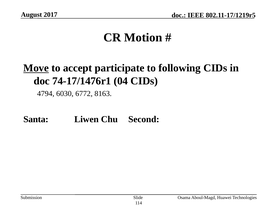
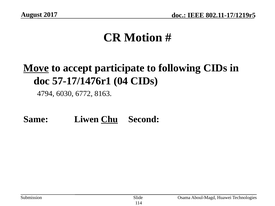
74-17/1476r1: 74-17/1476r1 -> 57-17/1476r1 (82, 81)
Santa: Santa -> Same (36, 119)
Chu underline: none -> present (109, 119)
